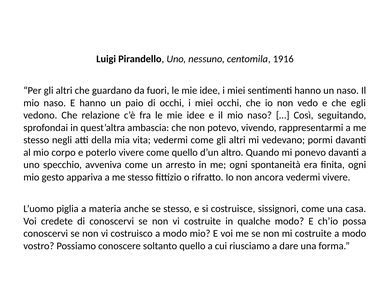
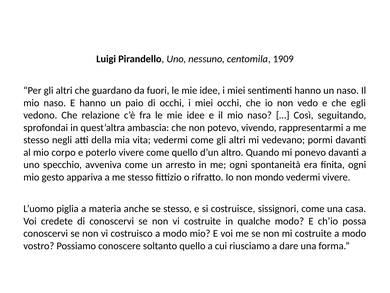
1916: 1916 -> 1909 (283, 59)
ancora: ancora -> mondo (269, 177)
